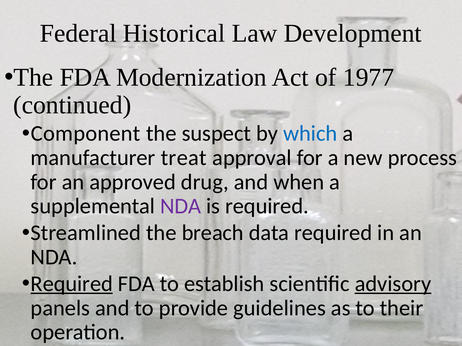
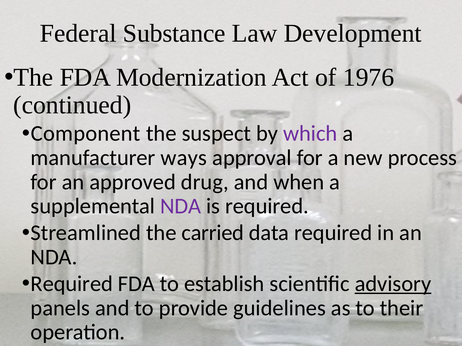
Historical: Historical -> Substance (174, 33)
1977: 1977 -> 1976 (369, 78)
which colour: blue -> purple (310, 134)
treat: treat -> ways (184, 158)
breach: breach -> carried (213, 233)
Required underline: present -> none (72, 284)
